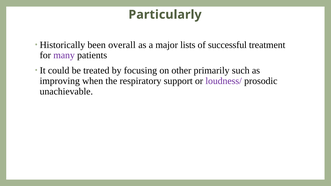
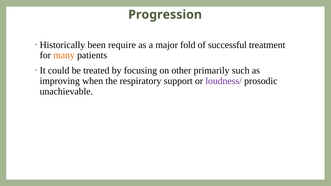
Particularly: Particularly -> Progression (165, 15)
overall: overall -> require (122, 45)
lists: lists -> fold (188, 45)
many colour: purple -> orange (64, 55)
